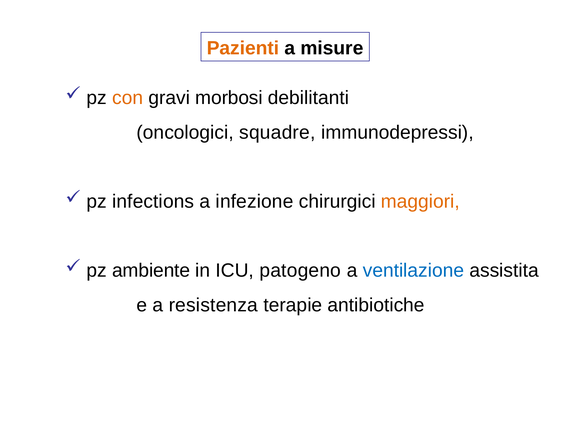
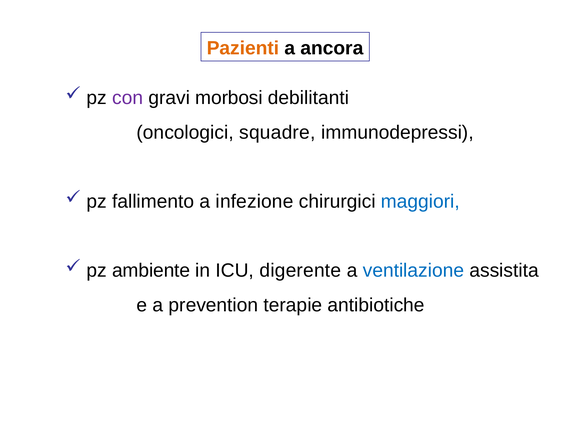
misure: misure -> ancora (332, 48)
con colour: orange -> purple (128, 98)
infections: infections -> fallimento (153, 202)
maggiori colour: orange -> blue (420, 202)
patogeno: patogeno -> digerente (300, 271)
resistenza: resistenza -> prevention (213, 305)
